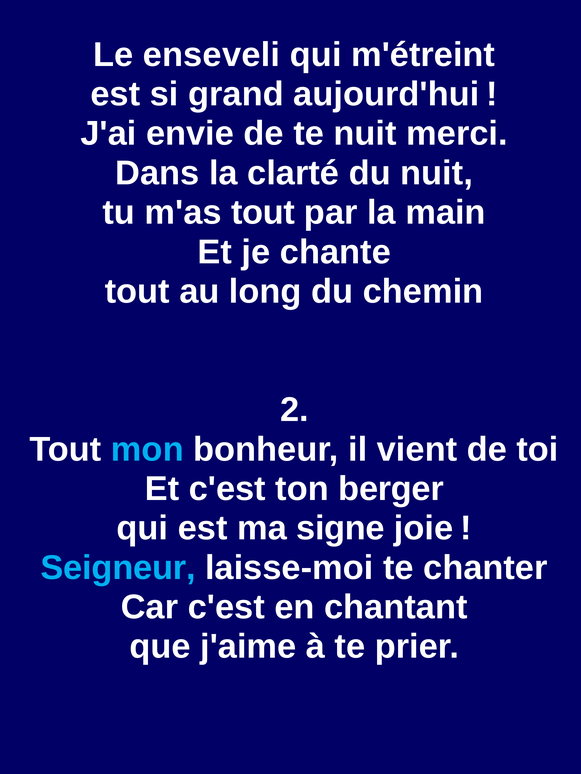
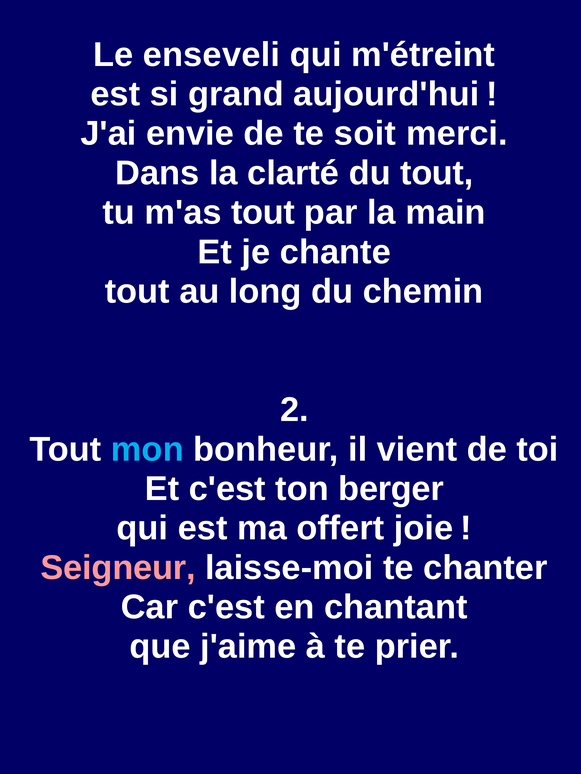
te nuit: nuit -> soit (365, 134)
du nuit: nuit -> tout (437, 173)
signe: signe -> offert (340, 529)
Seigneur colour: light blue -> pink (118, 568)
